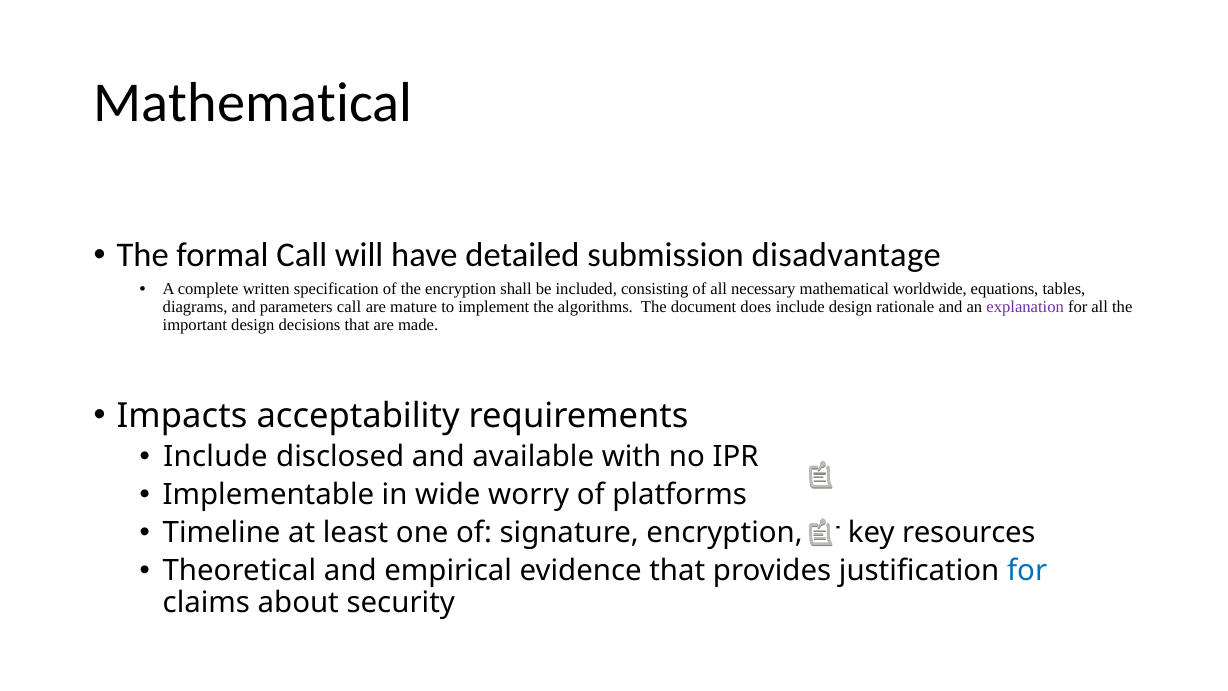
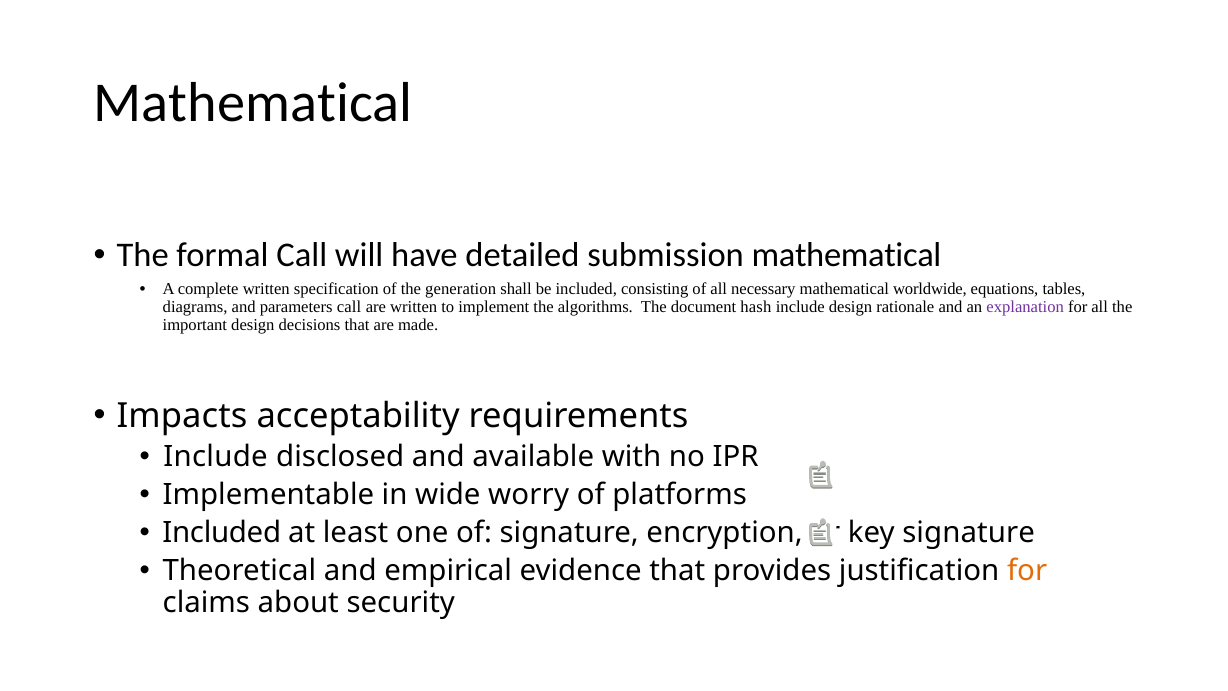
submission disadvantage: disadvantage -> mathematical (847, 255)
the encryption: encryption -> generation (461, 289)
are mature: mature -> written (414, 307)
does: does -> hash (756, 307)
Timeline: Timeline -> Included (222, 533)
key resources: resources -> signature (969, 533)
for colour: blue -> orange (1027, 571)
